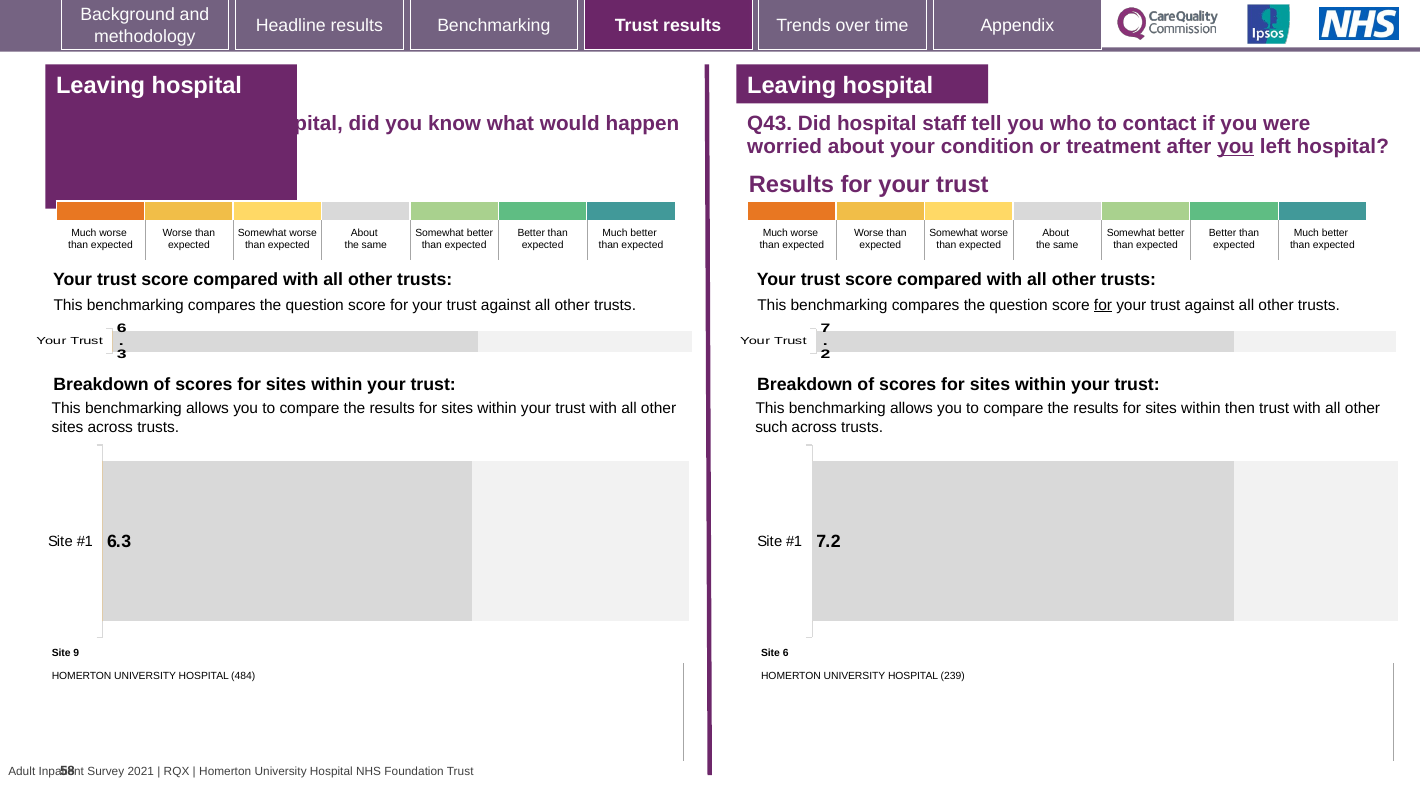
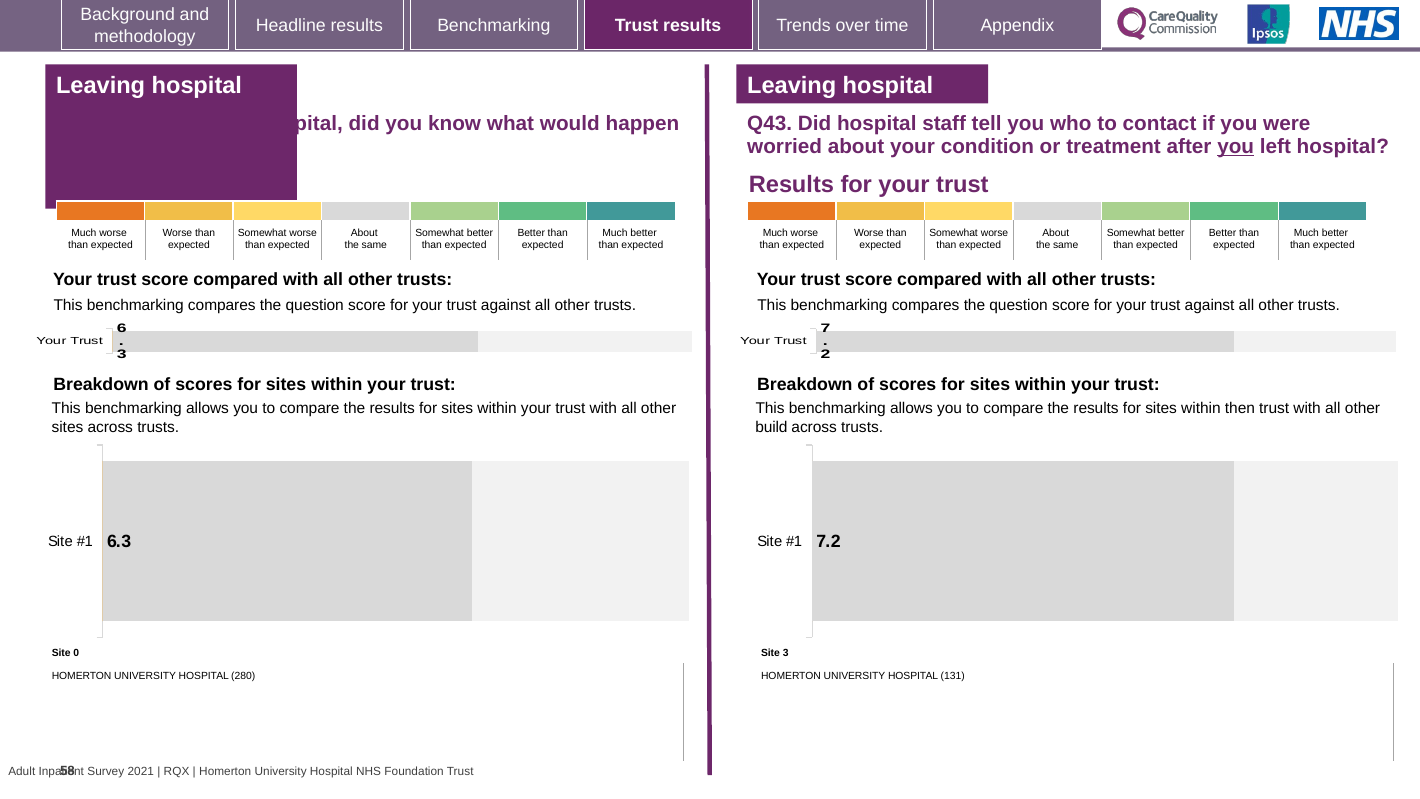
for underline: present -> none (1103, 305)
such: such -> build (771, 427)
9: 9 -> 0 (76, 653)
Site 6: 6 -> 3 (786, 653)
484: 484 -> 280 (243, 676)
239: 239 -> 131 (953, 676)
